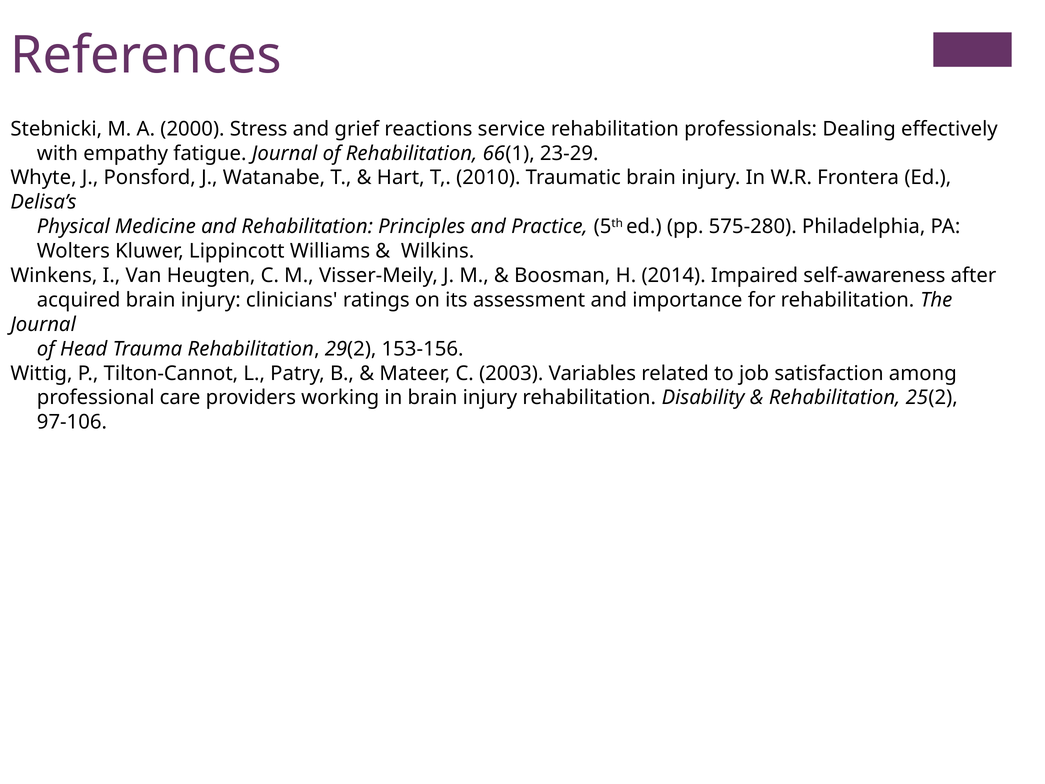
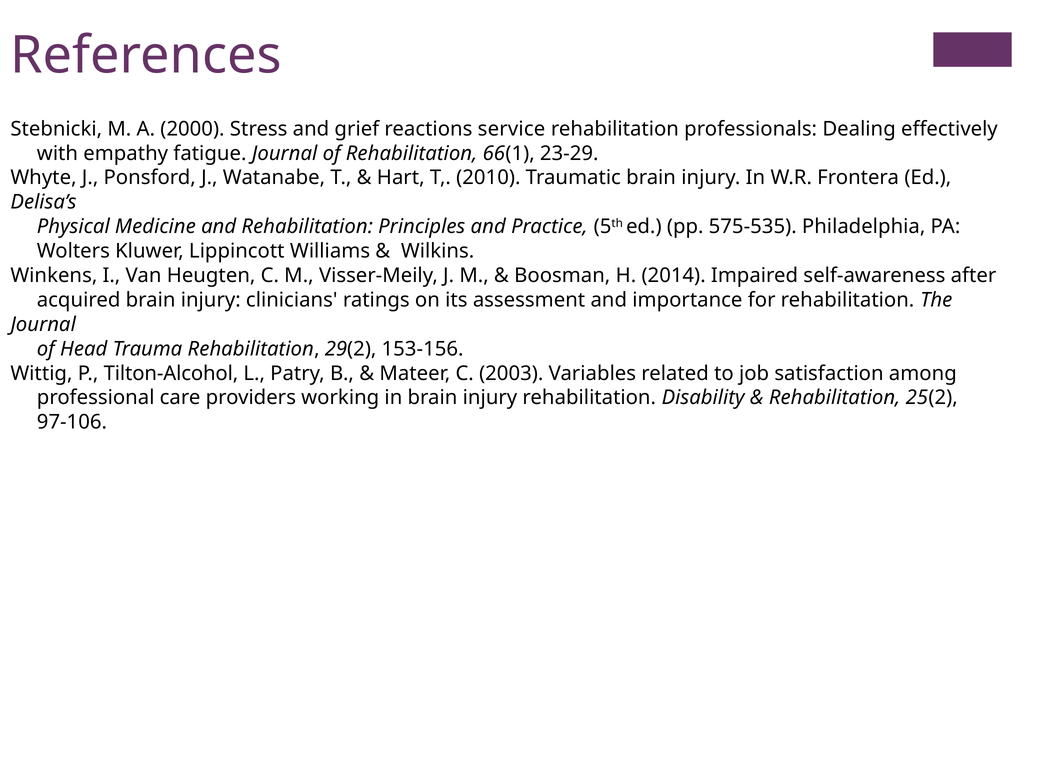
575-280: 575-280 -> 575-535 (753, 227)
Tilton-Cannot: Tilton-Cannot -> Tilton-Alcohol (171, 373)
